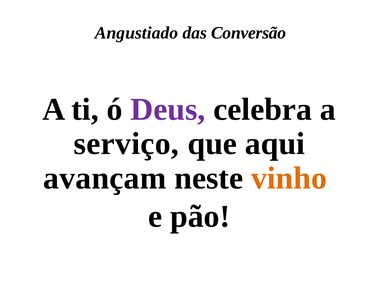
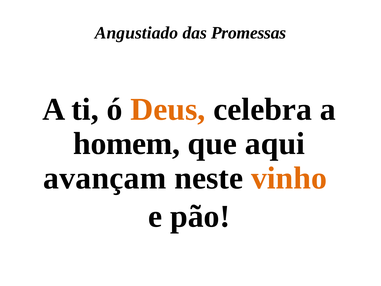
Conversão: Conversão -> Promessas (249, 33)
Deus colour: purple -> orange (168, 109)
serviço: serviço -> homem (127, 144)
